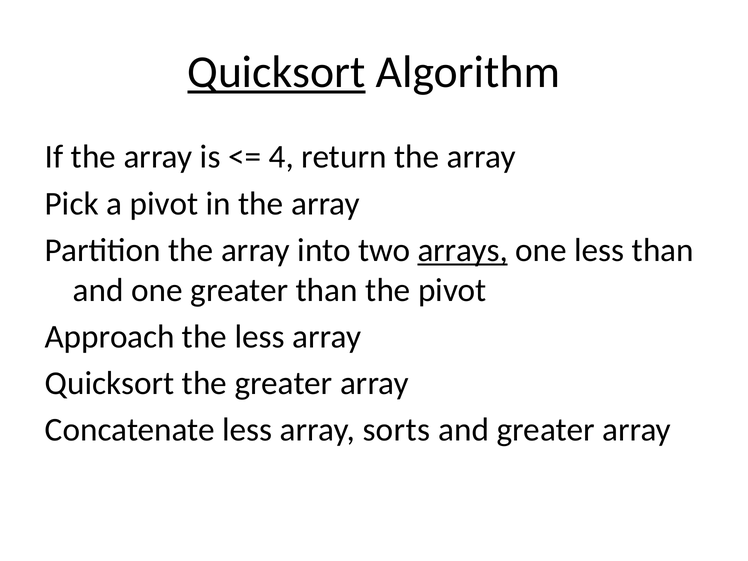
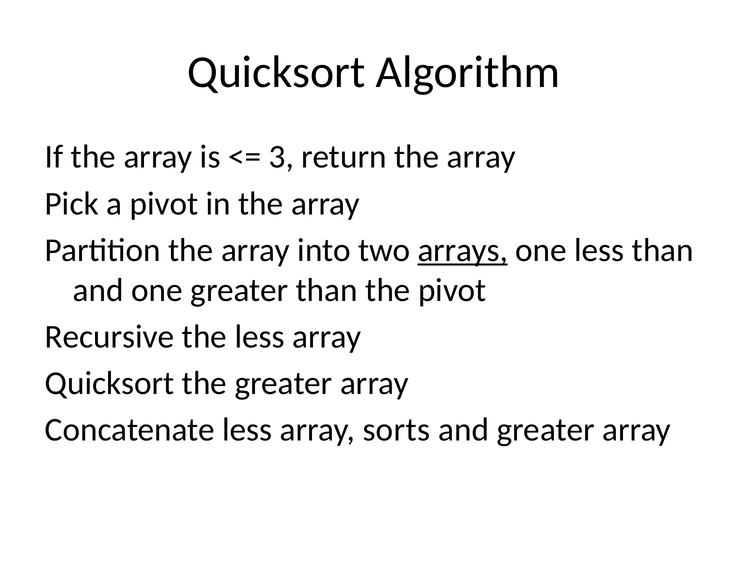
Quicksort underline: present -> none (276, 72)
4: 4 -> 3 (281, 157)
Approach: Approach -> Recursive (110, 337)
